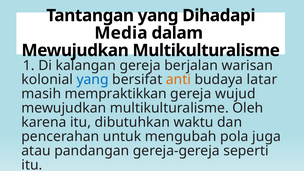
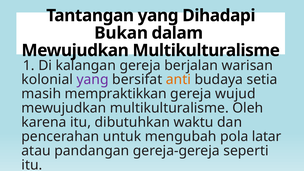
Media: Media -> Bukan (121, 33)
yang colour: blue -> purple (93, 80)
latar: latar -> setia (262, 80)
juga: juga -> latar (267, 136)
